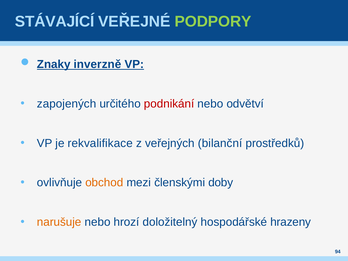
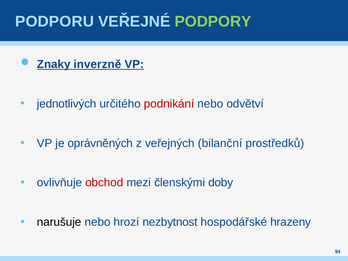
STÁVAJÍCÍ: STÁVAJÍCÍ -> PODPORU (55, 22)
zapojených: zapojených -> jednotlivých (67, 104)
rekvalifikace: rekvalifikace -> oprávněných (100, 143)
obchod colour: orange -> red (104, 183)
narušuje colour: orange -> black (59, 222)
doložitelný: doložitelný -> nezbytnost (170, 222)
